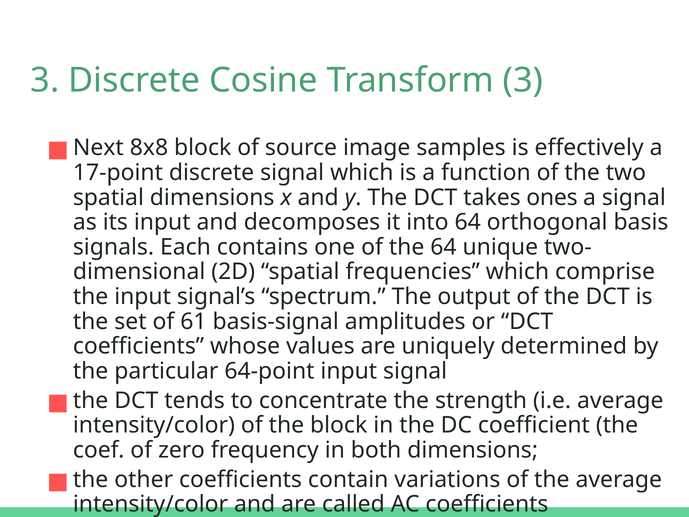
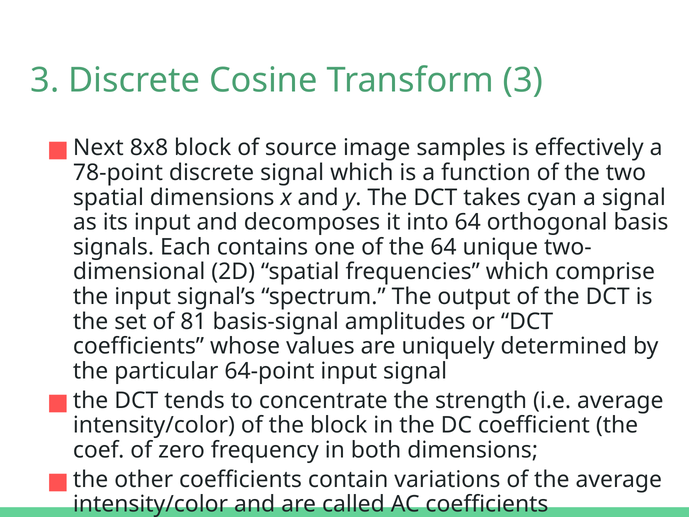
17-point: 17-point -> 78-point (118, 173)
ones: ones -> cyan (552, 197)
61: 61 -> 81 (193, 321)
